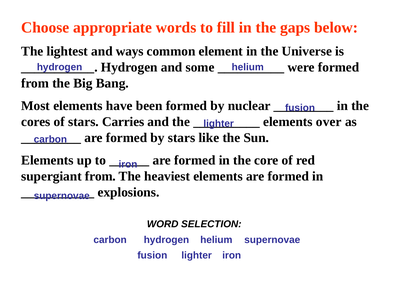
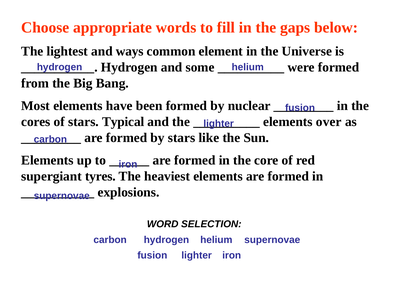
Carries: Carries -> Typical (123, 122)
supergiant from: from -> tyres (100, 176)
